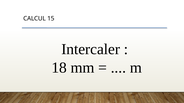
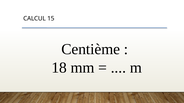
Intercaler: Intercaler -> Centième (91, 49)
